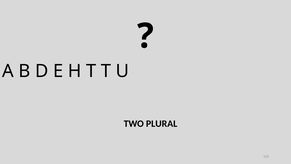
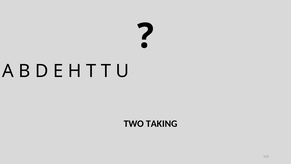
PLURAL: PLURAL -> TAKING (162, 124)
